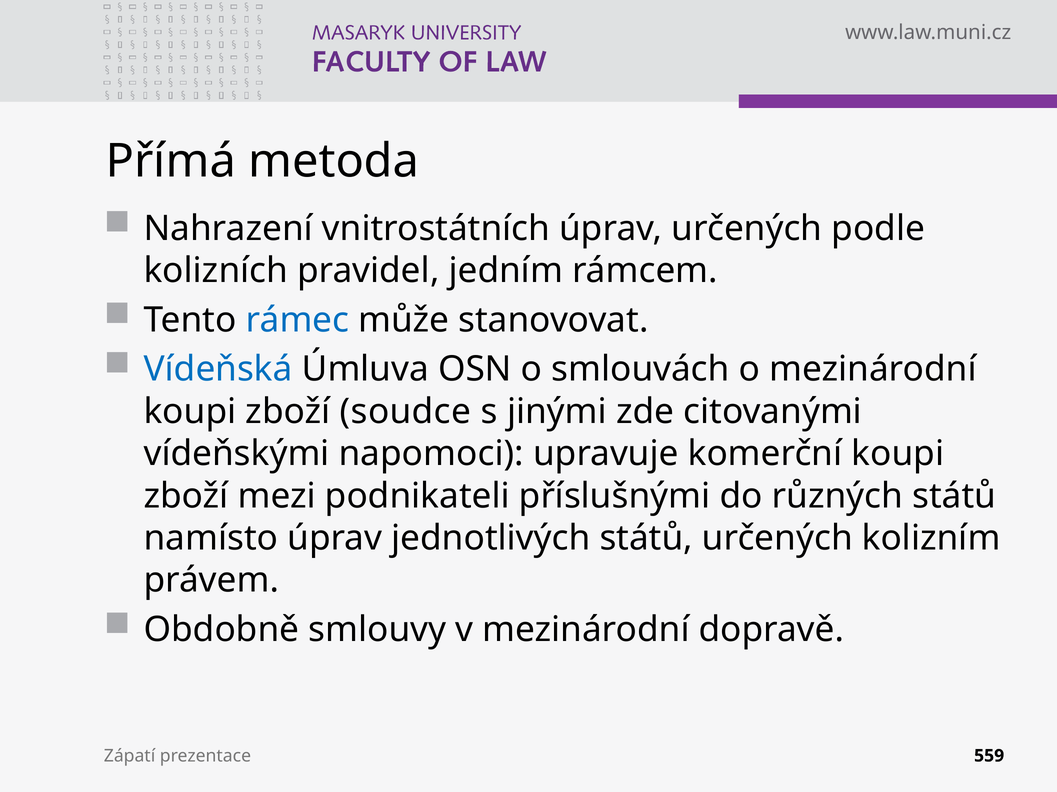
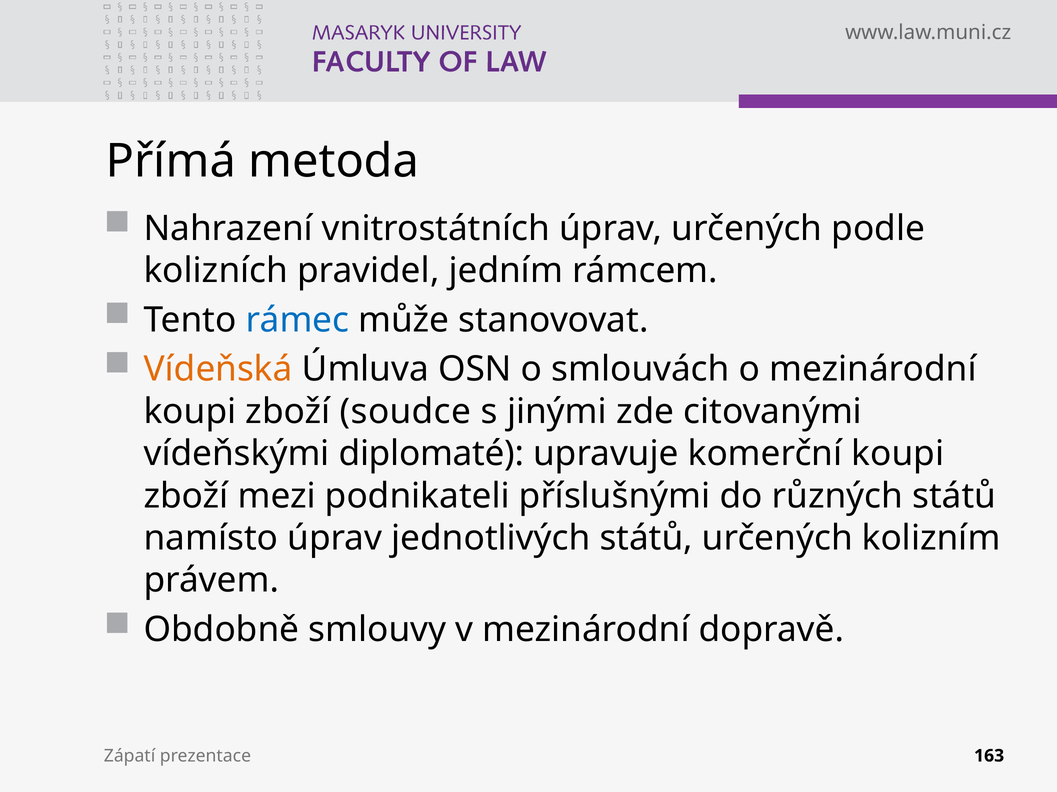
Vídeňská colour: blue -> orange (218, 370)
napomoci: napomoci -> diplomaté (431, 454)
559: 559 -> 163 (989, 756)
